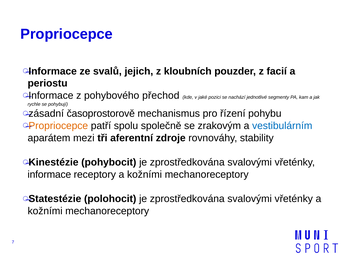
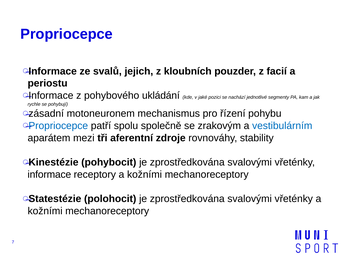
přechod: přechod -> ukládání (161, 95)
časoprostorově: časoprostorově -> motoneuronem (101, 113)
Propriocepce colour: orange -> blue (58, 125)
